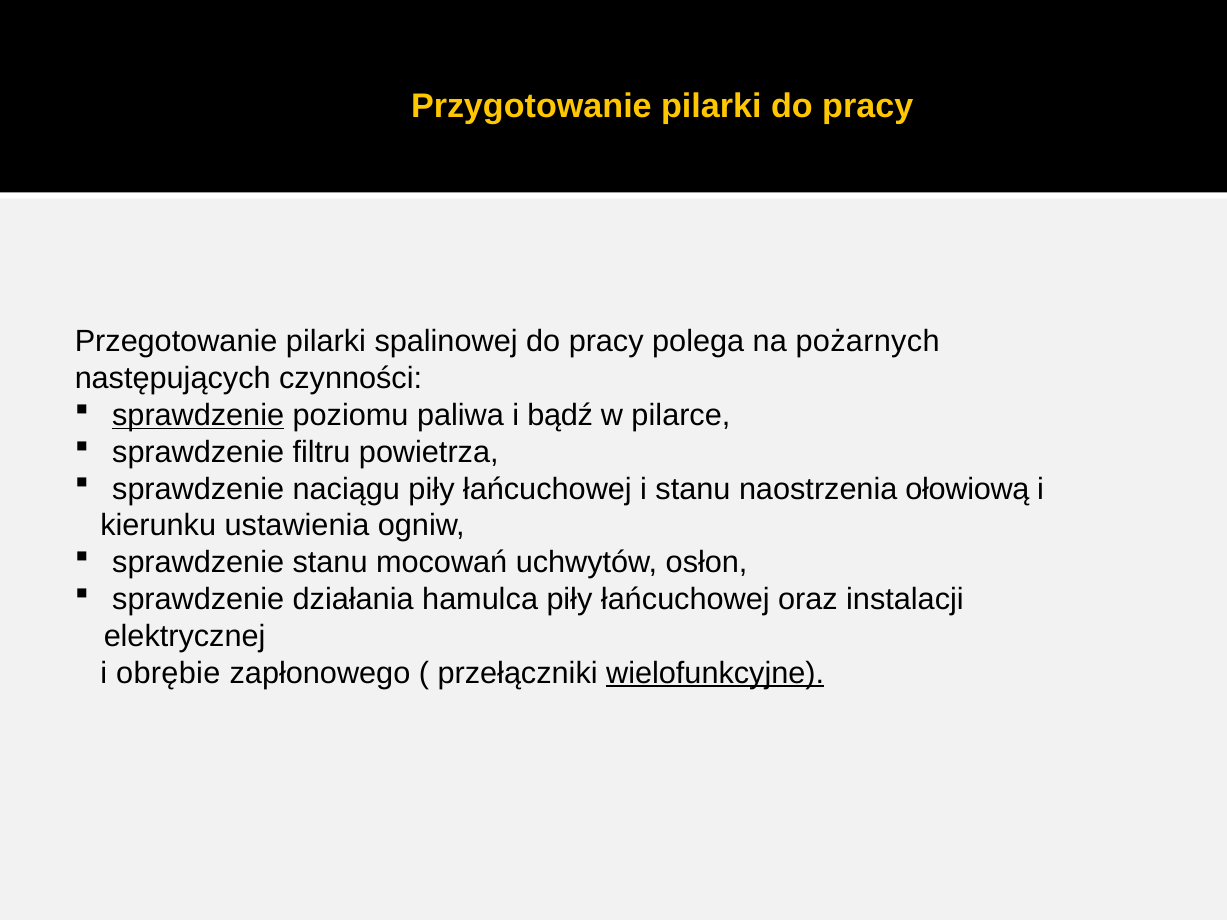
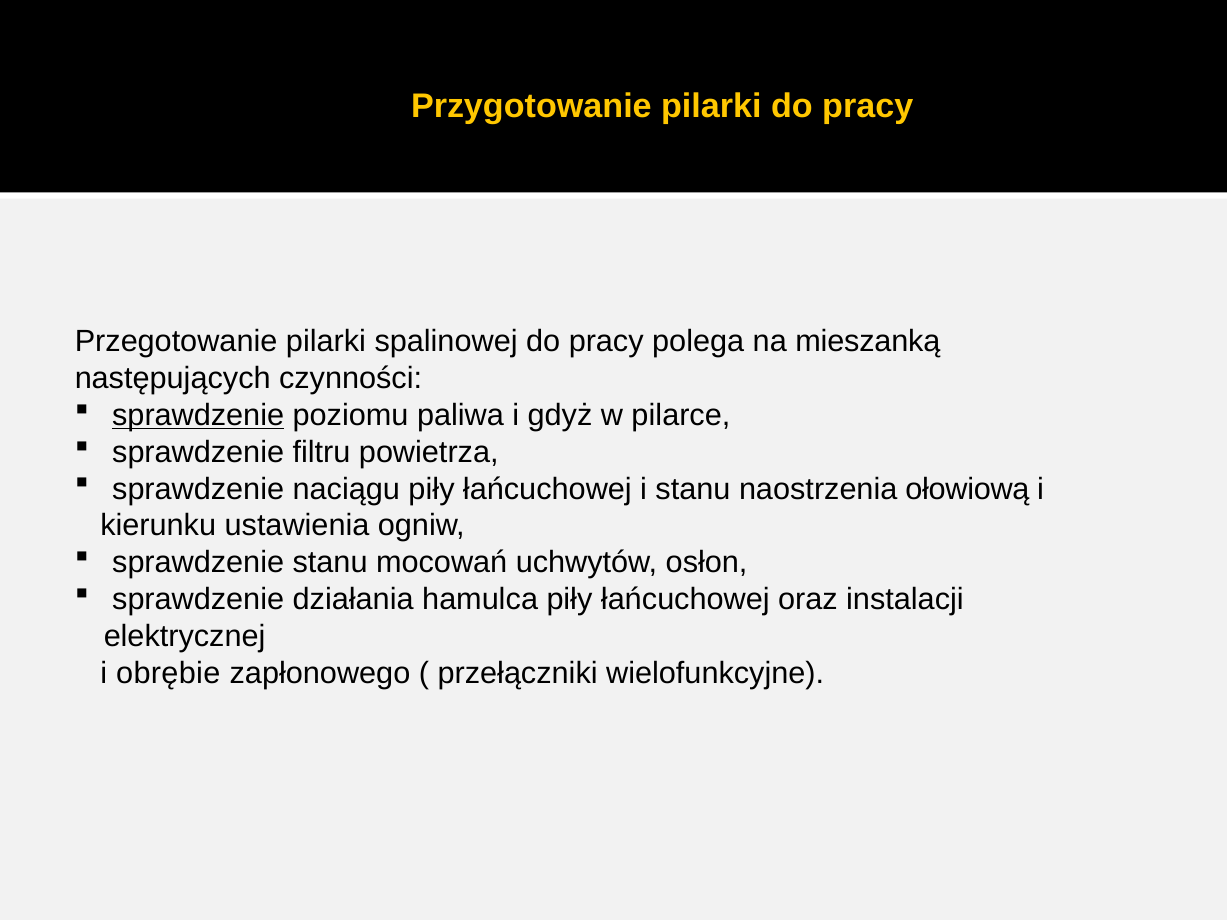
pożarnych: pożarnych -> mieszanką (868, 342)
bądź: bądź -> gdyż (560, 415)
wielofunkcyjne underline: present -> none (715, 673)
